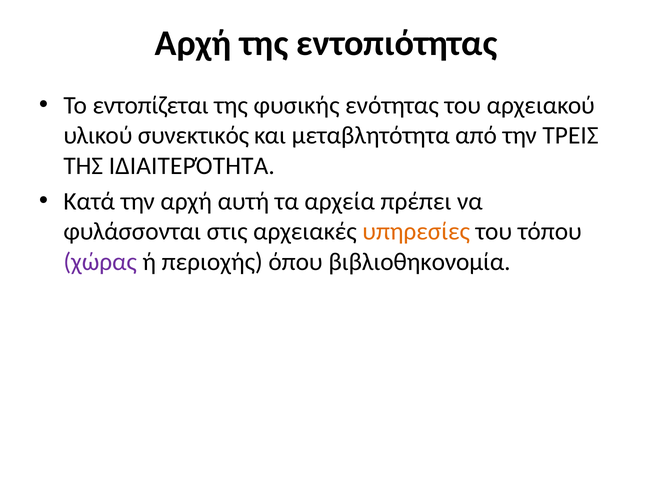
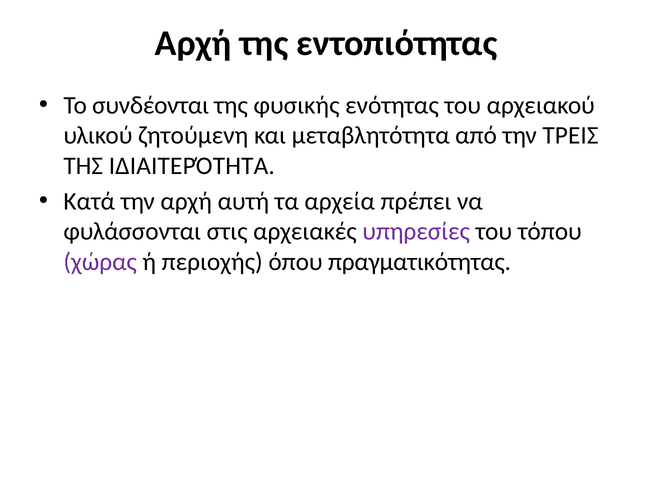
εντοπίζεται: εντοπίζεται -> συνδέονται (151, 105)
συνεκτικός: συνεκτικός -> ζητούμενη (193, 136)
υπηρεσίες colour: orange -> purple (416, 232)
βιβλιοθηκονομία: βιβλιοθηκονομία -> πραγματικότητας (420, 262)
